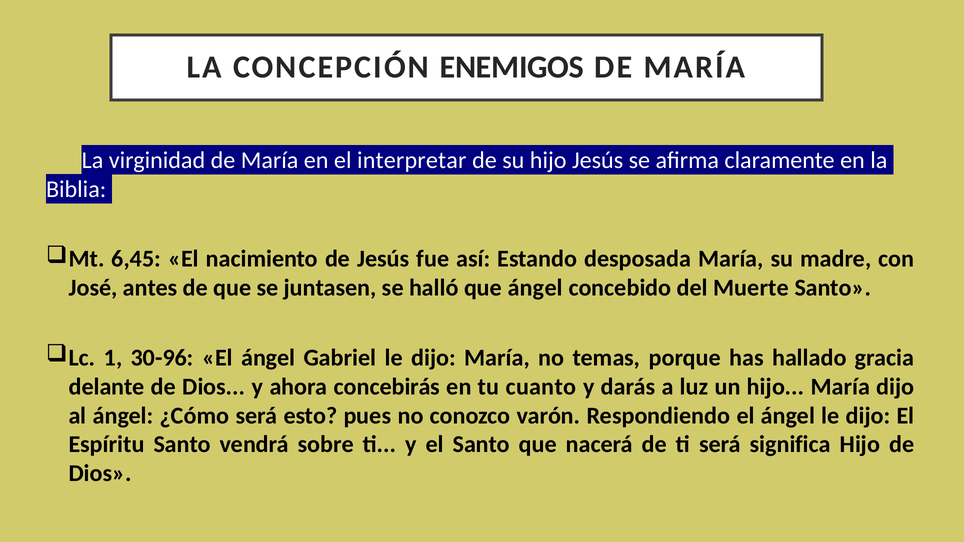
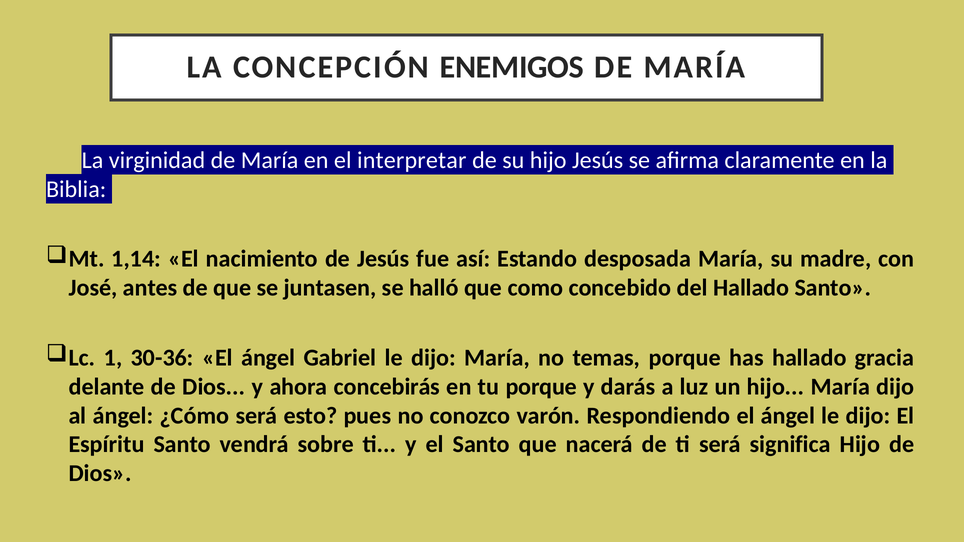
6,45: 6,45 -> 1,14 (136, 259)
que ángel: ángel -> como (535, 288)
del Muerte: Muerte -> Hallado (751, 288)
30-96: 30-96 -> 30-36 (162, 358)
tu cuanto: cuanto -> porque (541, 387)
